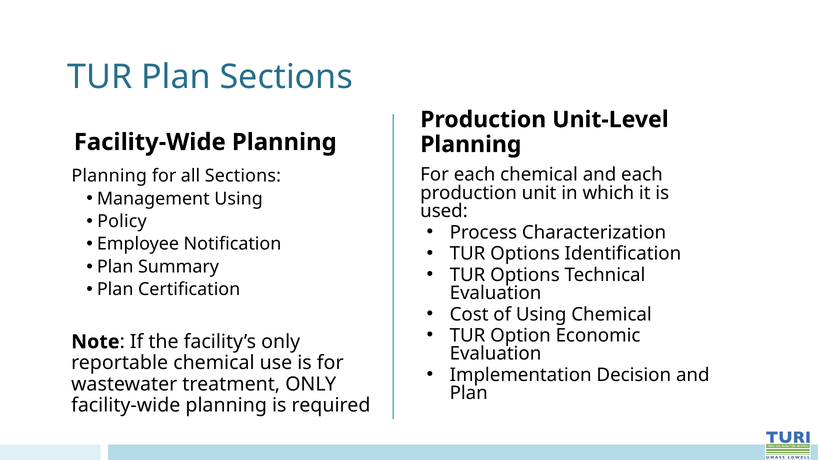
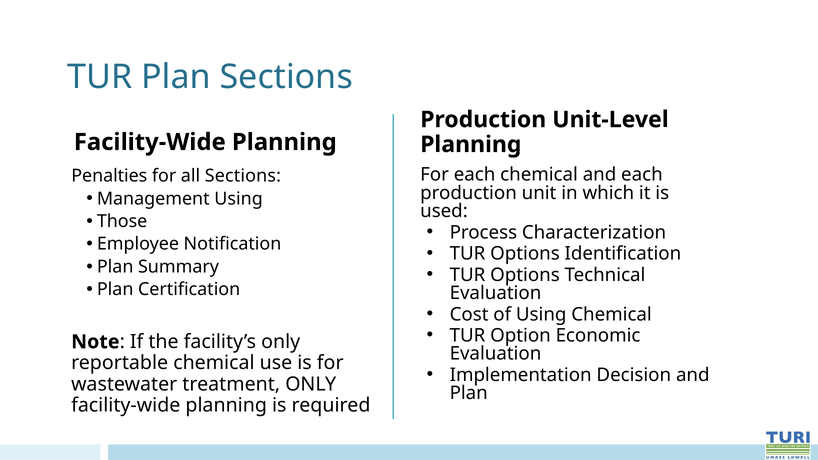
Planning: Planning -> Penalties (109, 176)
Policy: Policy -> Those (122, 221)
